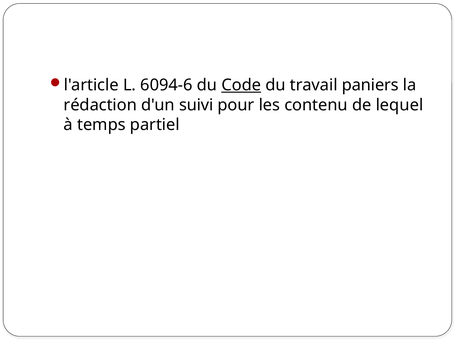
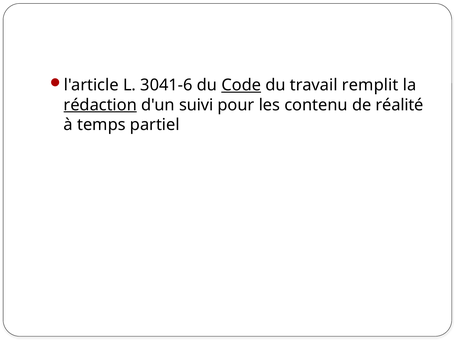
6094-6: 6094-6 -> 3041-6 (166, 85)
paniers: paniers -> remplit (370, 85)
rédaction underline: none -> present (100, 105)
lequel: lequel -> réalité (400, 105)
